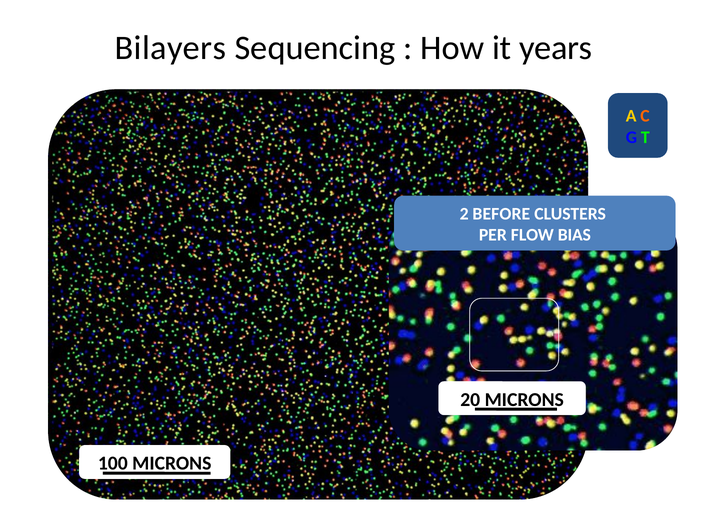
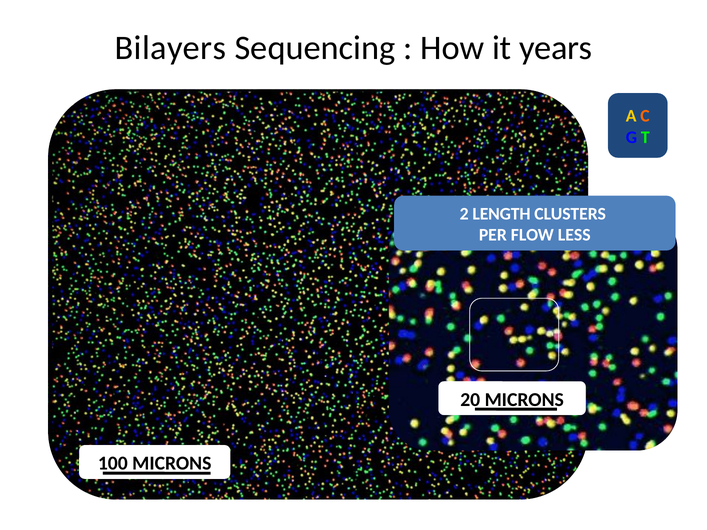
BEFORE: BEFORE -> LENGTH (501, 214)
BIAS: BIAS -> LESS (574, 235)
